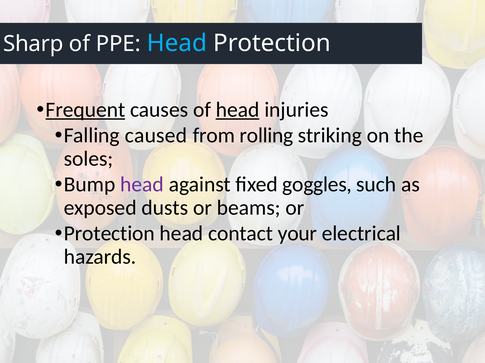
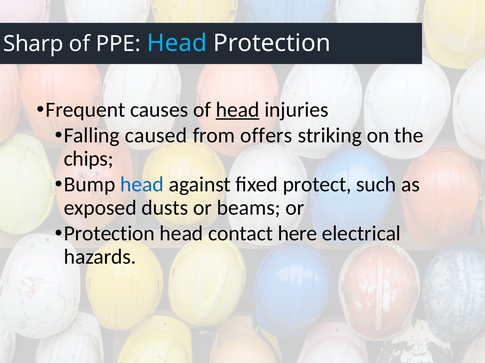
Frequent underline: present -> none (85, 110)
rolling: rolling -> offers (266, 136)
soles: soles -> chips (89, 159)
head colour: purple -> blue (142, 185)
goggles: goggles -> protect (317, 185)
your: your -> here (297, 234)
